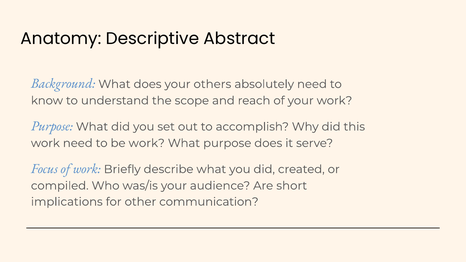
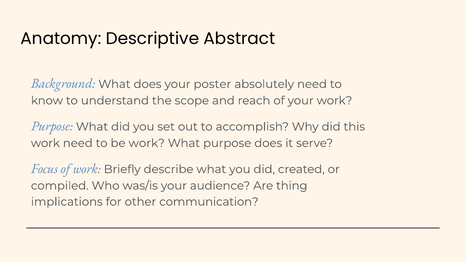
others: others -> poster (212, 84)
short: short -> thing (292, 186)
